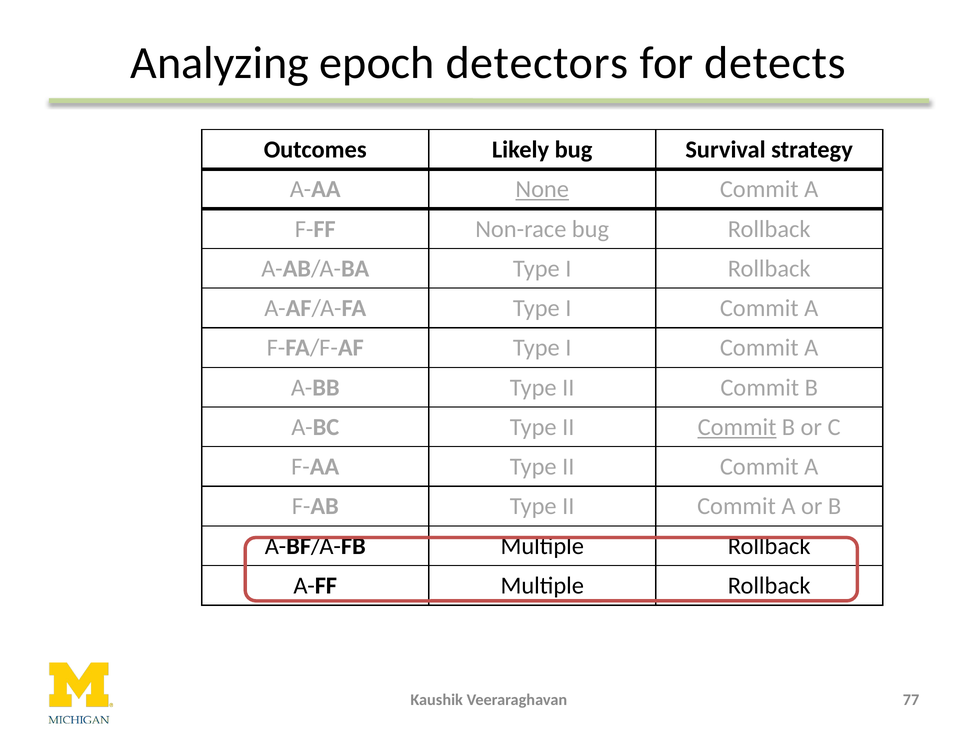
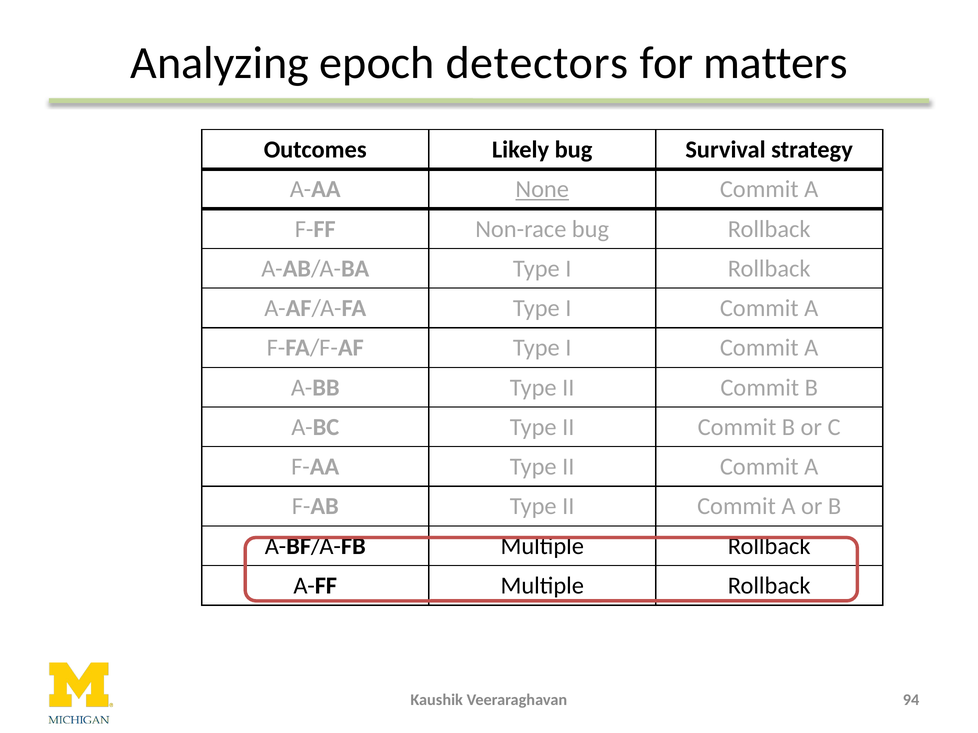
detects: detects -> matters (776, 63)
Commit underline: present -> none (737, 427)
77: 77 -> 94 (911, 700)
